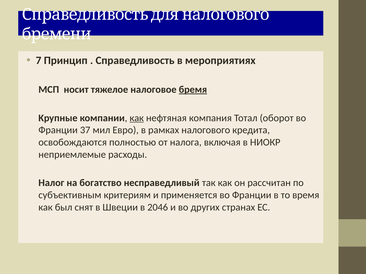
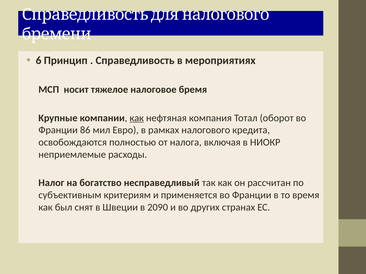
7: 7 -> 6 (39, 61)
бремя underline: present -> none (193, 90)
37: 37 -> 86 (85, 130)
2046: 2046 -> 2090 (158, 208)
